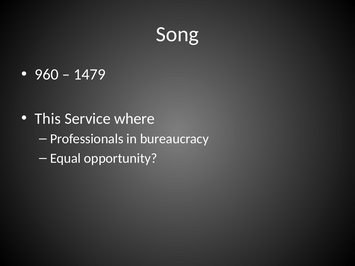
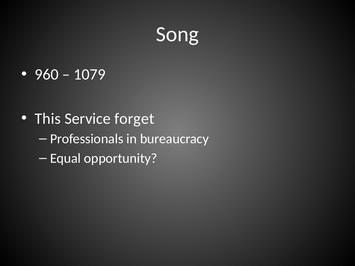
1479: 1479 -> 1079 (90, 74)
where: where -> forget (134, 119)
